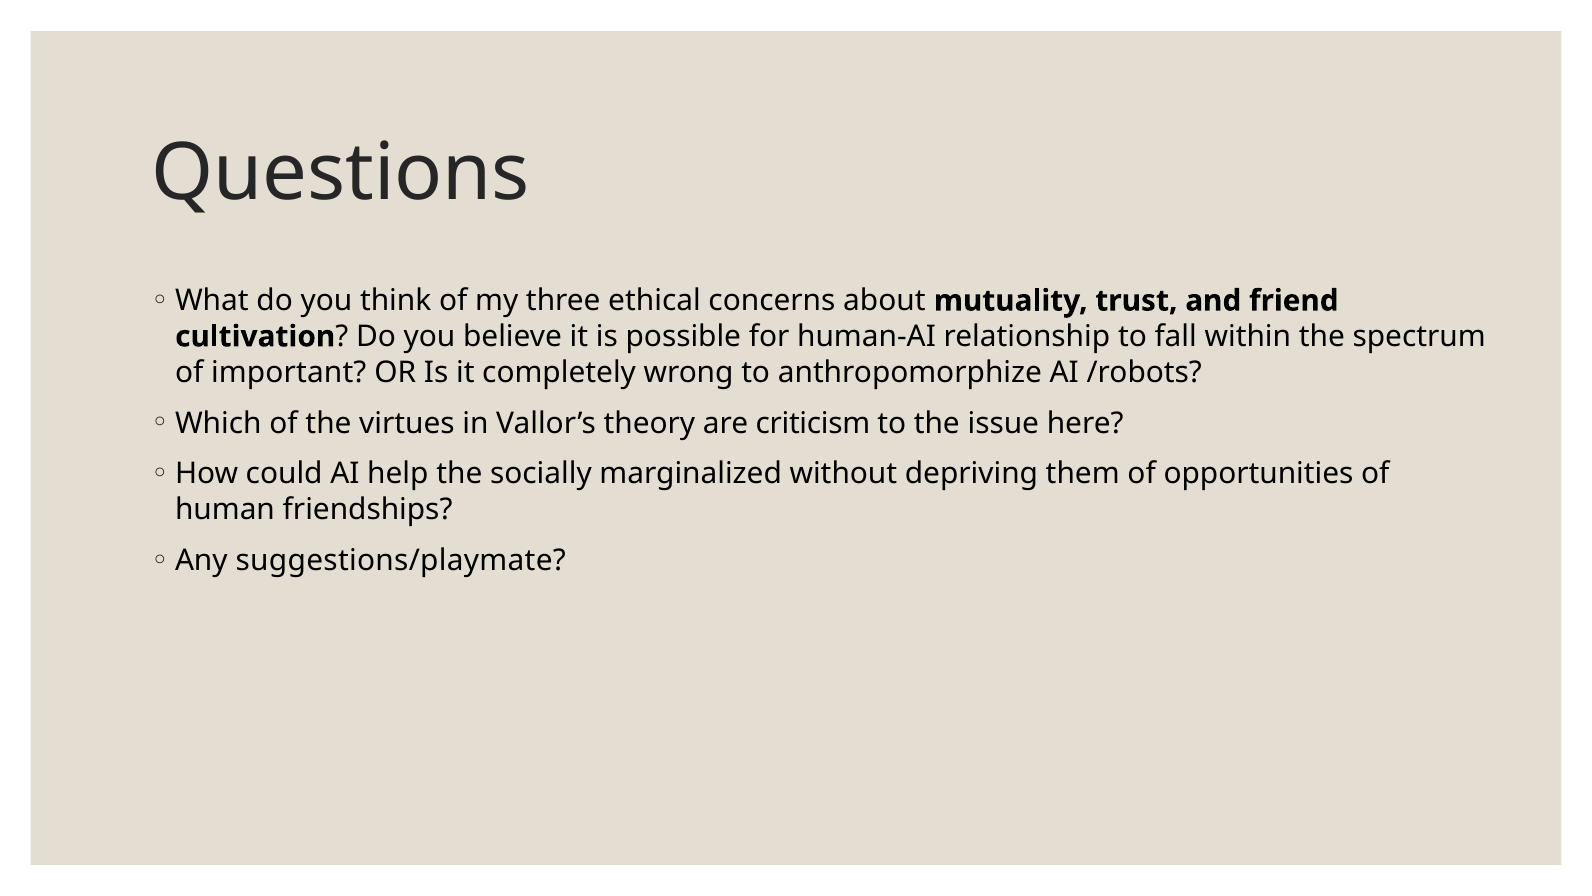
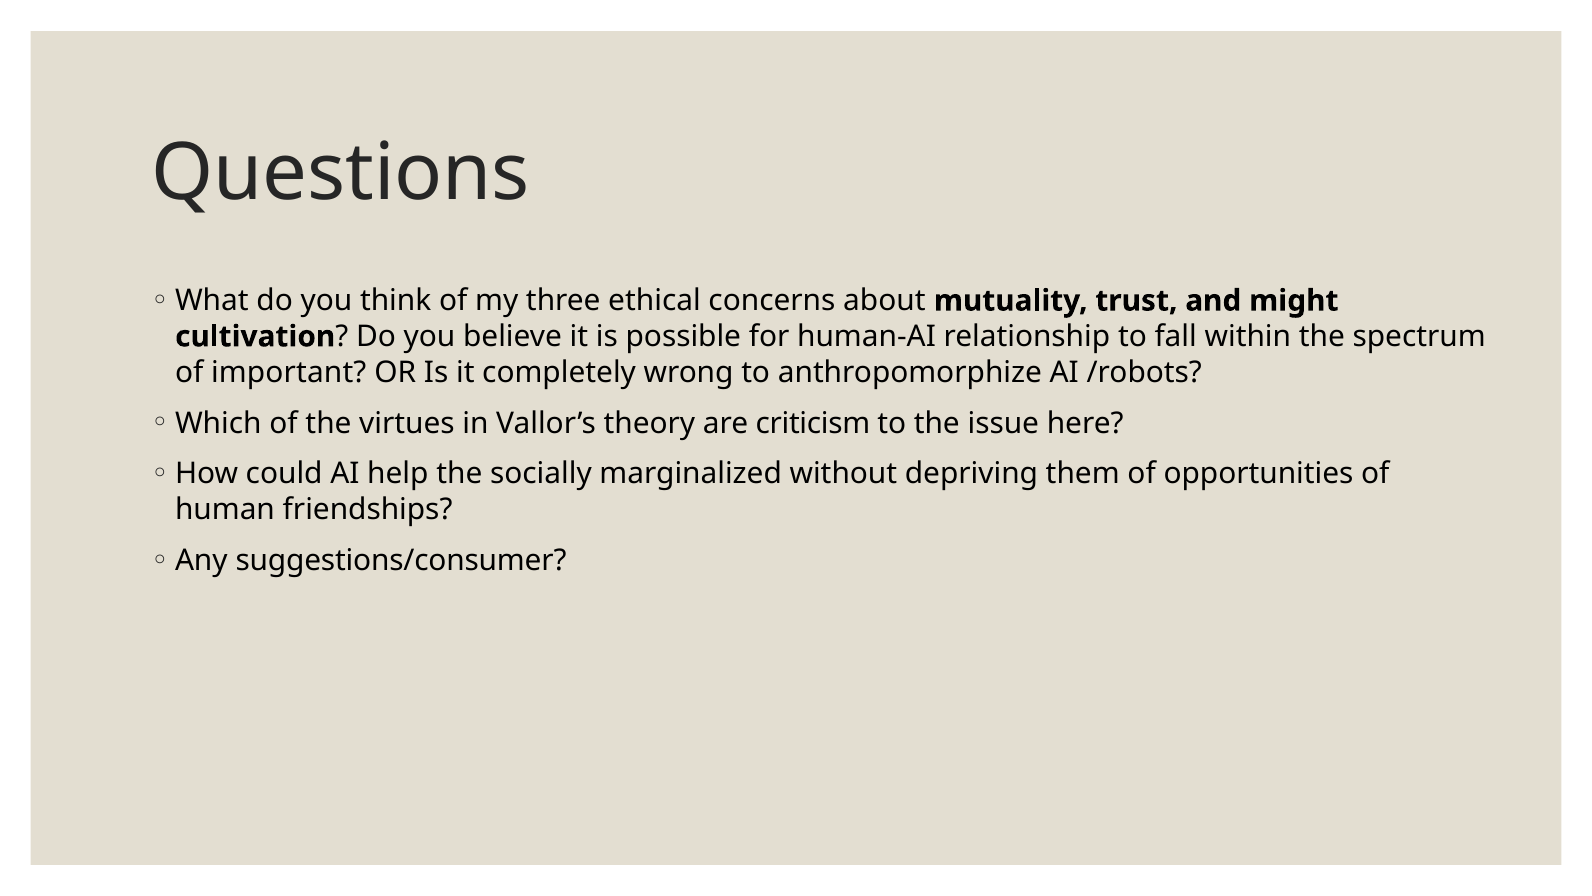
friend: friend -> might (1294, 301)
suggestions/playmate: suggestions/playmate -> suggestions/consumer (401, 560)
